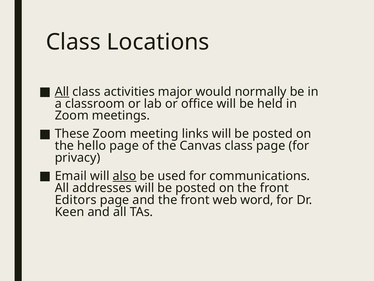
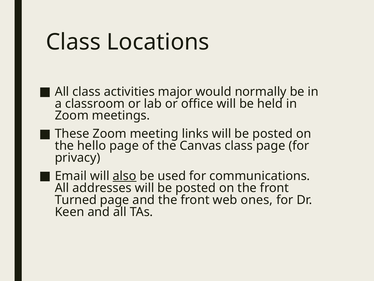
All underline: present -> none (62, 91)
Editors: Editors -> Turned (76, 200)
word: word -> ones (257, 200)
